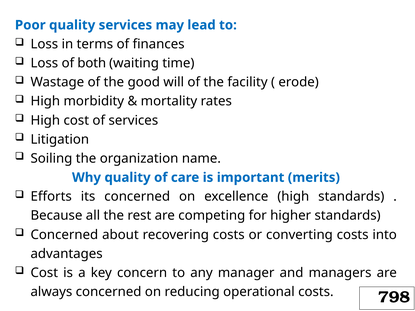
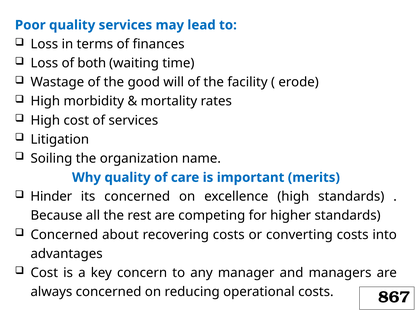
Efforts: Efforts -> Hinder (51, 197)
798: 798 -> 867 (394, 298)
